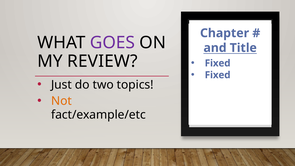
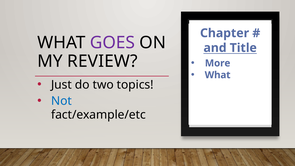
Fixed: Fixed -> More (218, 63)
Fixed: Fixed -> What (218, 75)
Not colour: orange -> blue (61, 101)
